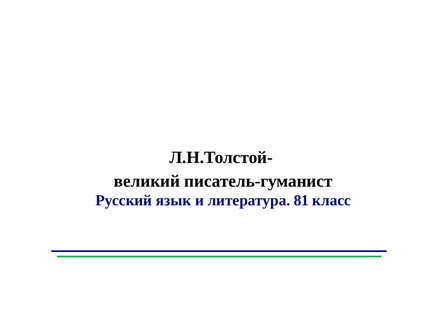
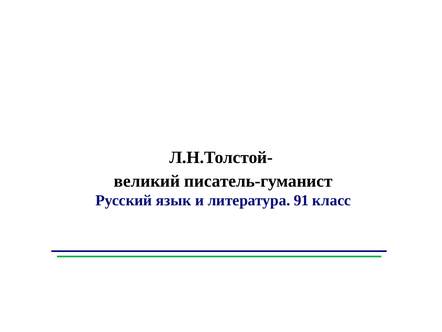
81: 81 -> 91 (301, 200)
